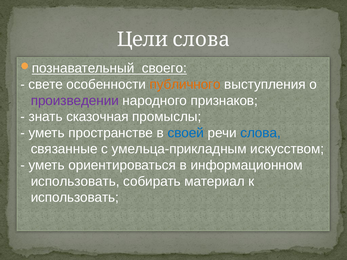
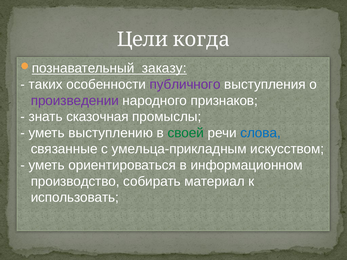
Цели слова: слова -> когда (201, 40)
своего: своего -> заказу (164, 68)
свете: свете -> таких (46, 85)
публичного colour: orange -> purple (185, 85)
пространстве: пространстве -> выступлению (111, 133)
своей colour: blue -> green (186, 133)
использовать: использовать -> производство (75, 181)
